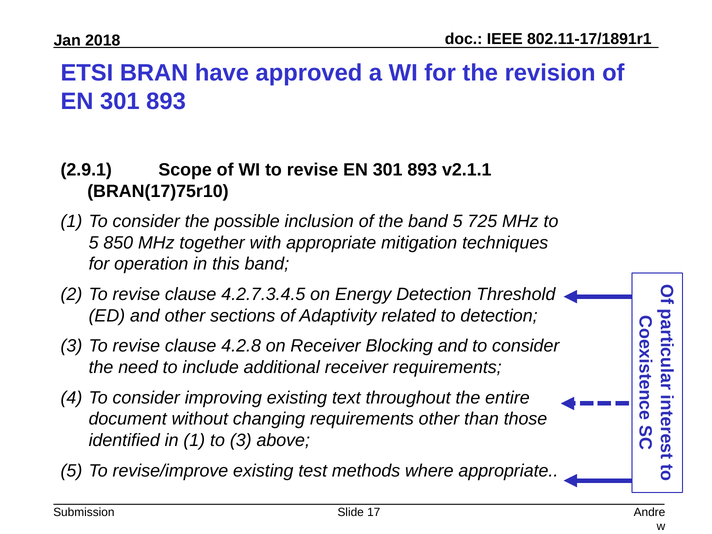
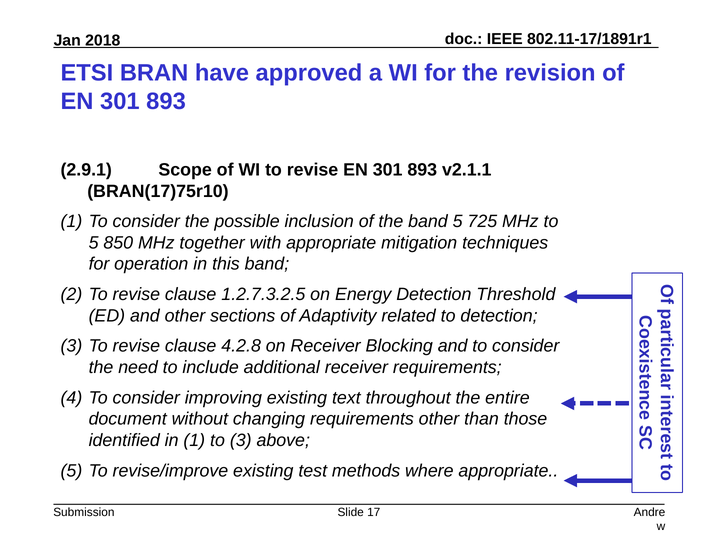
4.2.7.3.4.5: 4.2.7.3.4.5 -> 1.2.7.3.2.5 (263, 294)
